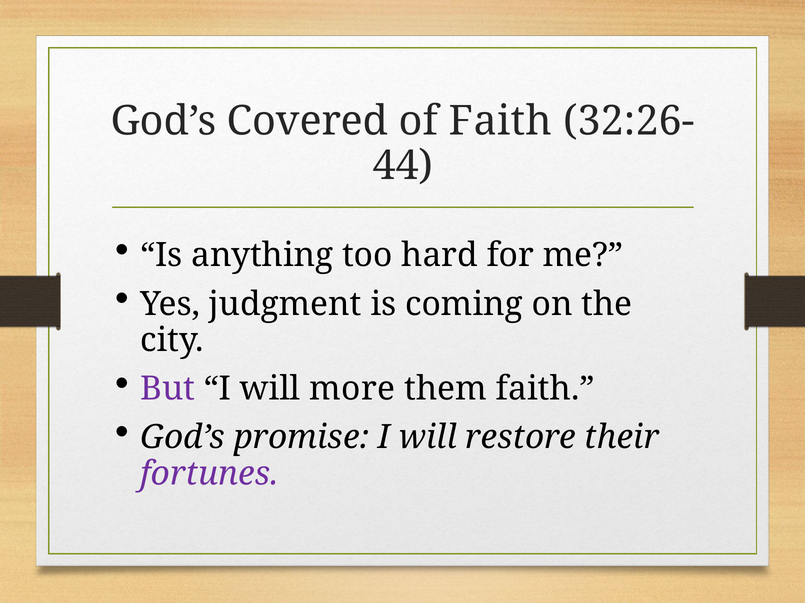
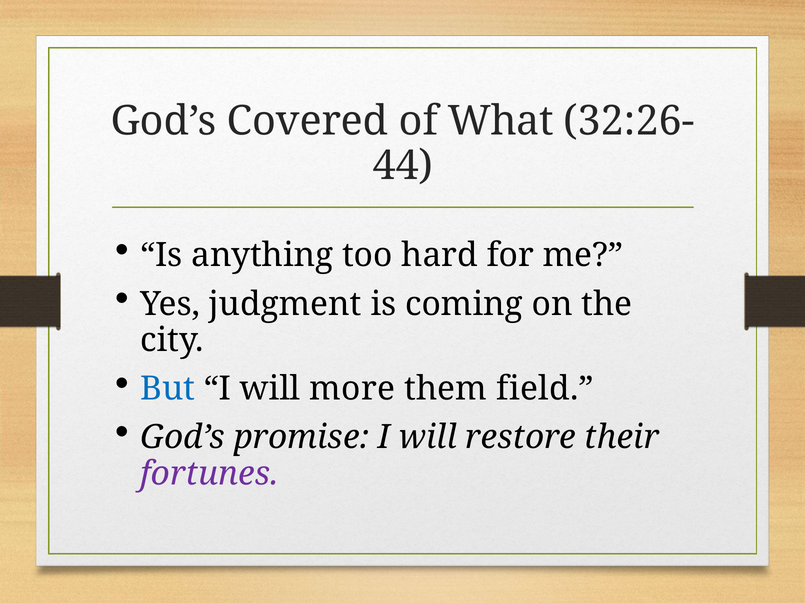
of Faith: Faith -> What (501, 121)
But colour: purple -> blue (168, 389)
them faith: faith -> field (545, 389)
